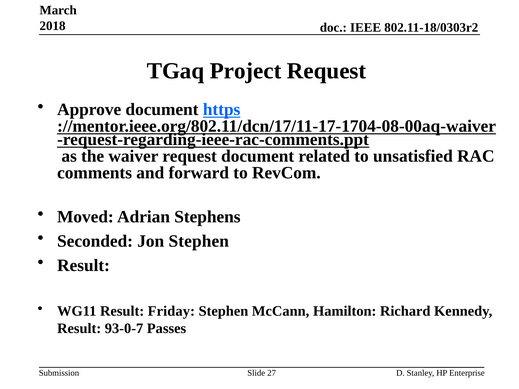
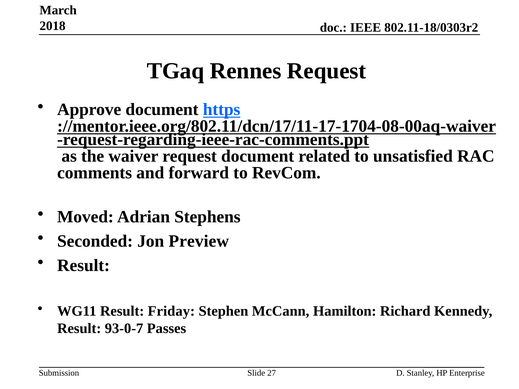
Project: Project -> Rennes (246, 71)
Jon Stephen: Stephen -> Preview (199, 241)
